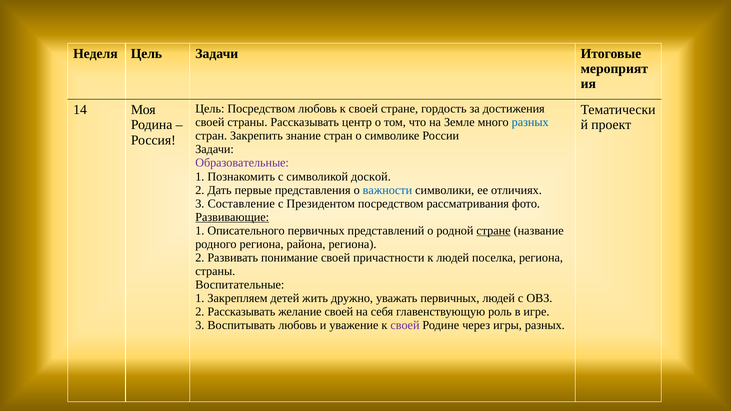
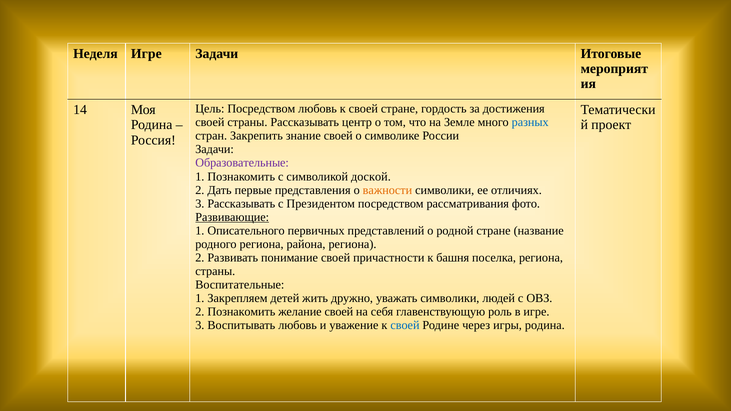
Неделя Цель: Цель -> Игре (146, 54)
знание стран: стран -> своей (338, 136)
важности colour: blue -> orange (387, 190)
3 Составление: Составление -> Рассказывать (241, 204)
стране underline: present -> none (494, 231)
к людей: людей -> башня (453, 258)
уважать первичных: первичных -> символики (450, 298)
2 Рассказывать: Рассказывать -> Познакомить (241, 312)
своей colour: purple -> blue (405, 325)
игры разных: разных -> родина (545, 325)
